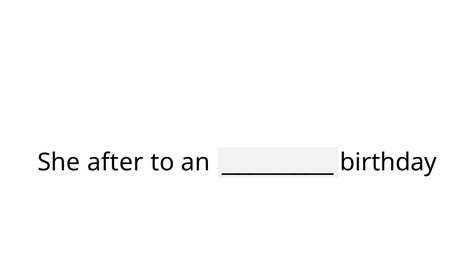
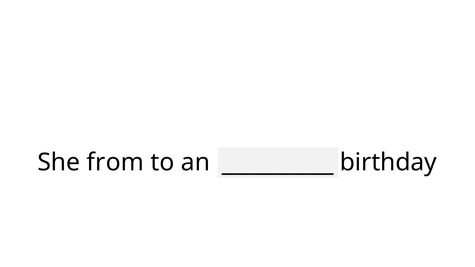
after: after -> from (115, 162)
